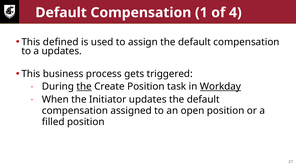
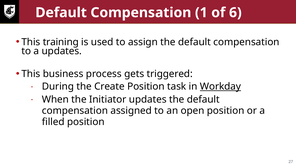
4: 4 -> 6 (235, 13)
defined: defined -> training (61, 42)
the underline: present -> none (84, 87)
